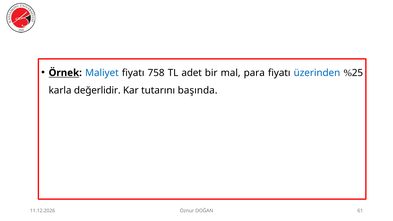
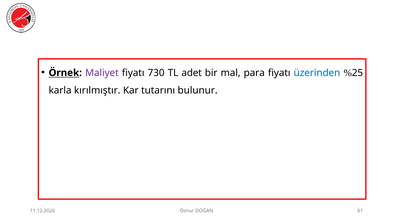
Maliyet colour: blue -> purple (102, 73)
758: 758 -> 730 (156, 73)
değerlidir: değerlidir -> kırılmıştır (97, 90)
başında: başında -> bulunur (198, 90)
